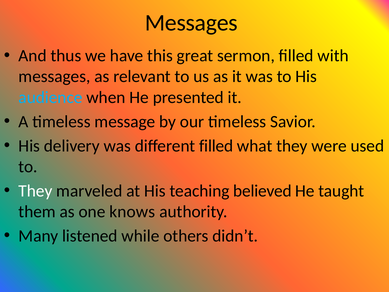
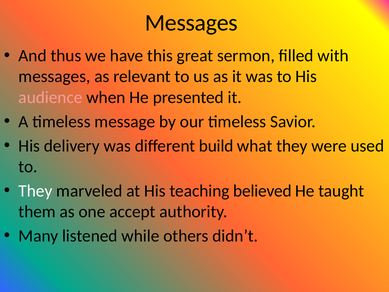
audience colour: light blue -> pink (50, 97)
different filled: filled -> build (216, 146)
knows: knows -> accept (132, 211)
